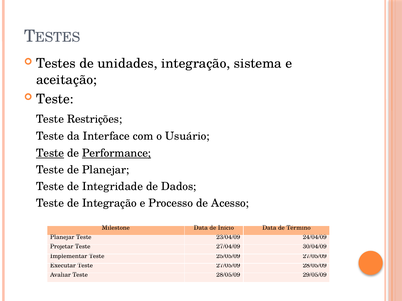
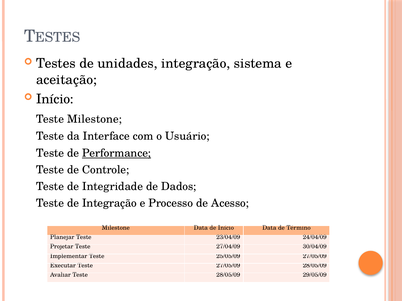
Teste: Teste -> Início (55, 99)
Teste Restrições: Restrições -> Milestone (95, 119)
Teste underline: present -> none (50, 153)
de Planejar: Planejar -> Controle (106, 170)
